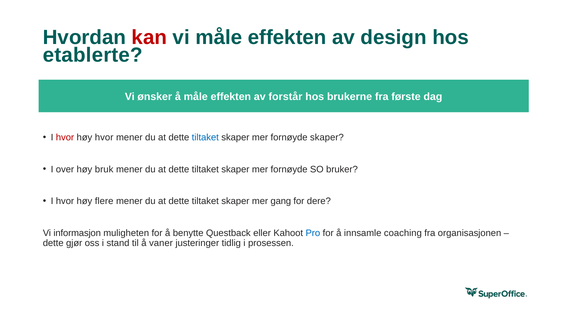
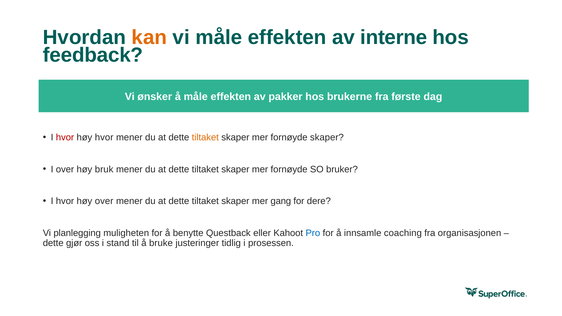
kan colour: red -> orange (149, 37)
design: design -> interne (394, 37)
etablerte: etablerte -> feedback (93, 55)
forstår: forstår -> pakker (286, 97)
tiltaket colour: blue -> orange (205, 137)
høy flere: flere -> over (104, 201)
informasjon: informasjon -> planlegging (77, 233)
vaner: vaner -> bruke (161, 243)
